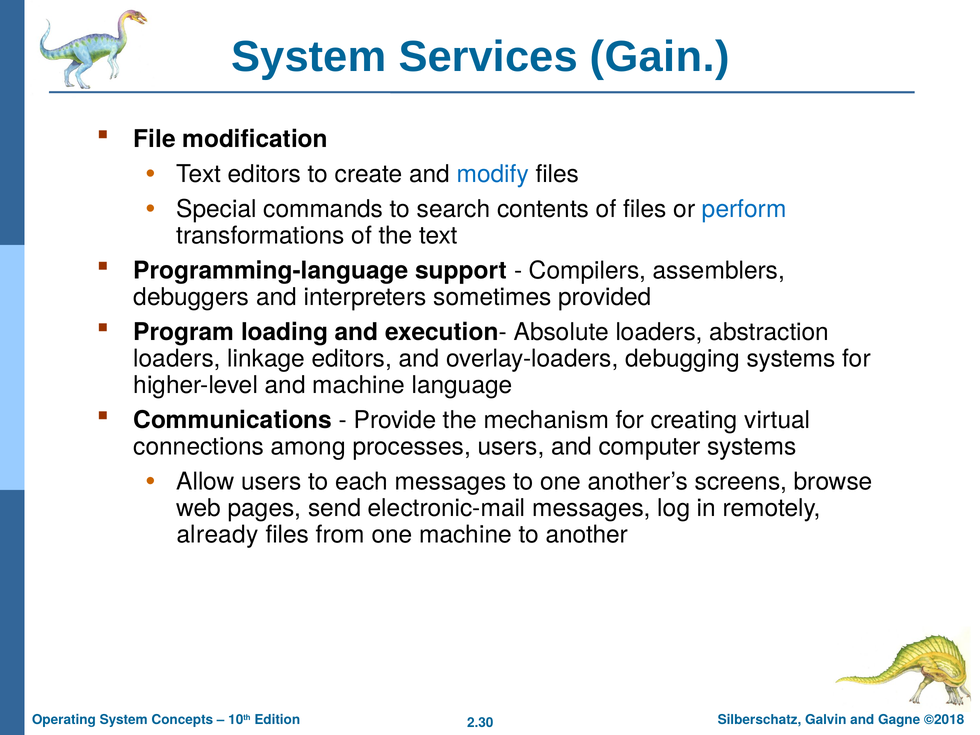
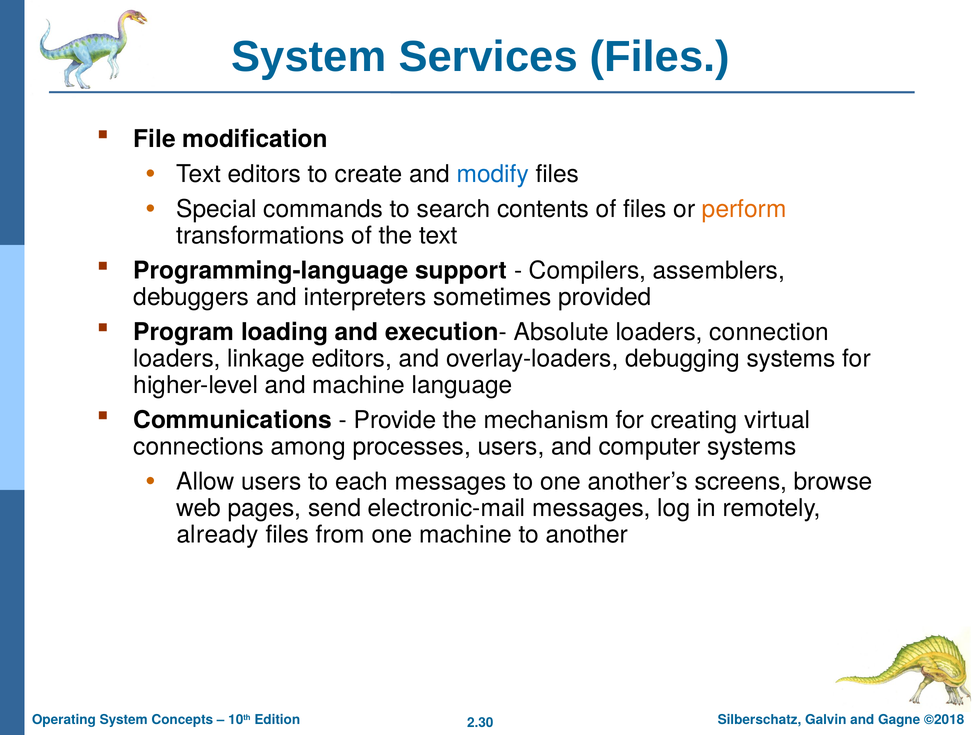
Services Gain: Gain -> Files (660, 57)
perform colour: blue -> orange (744, 209)
abstraction: abstraction -> connection (769, 332)
